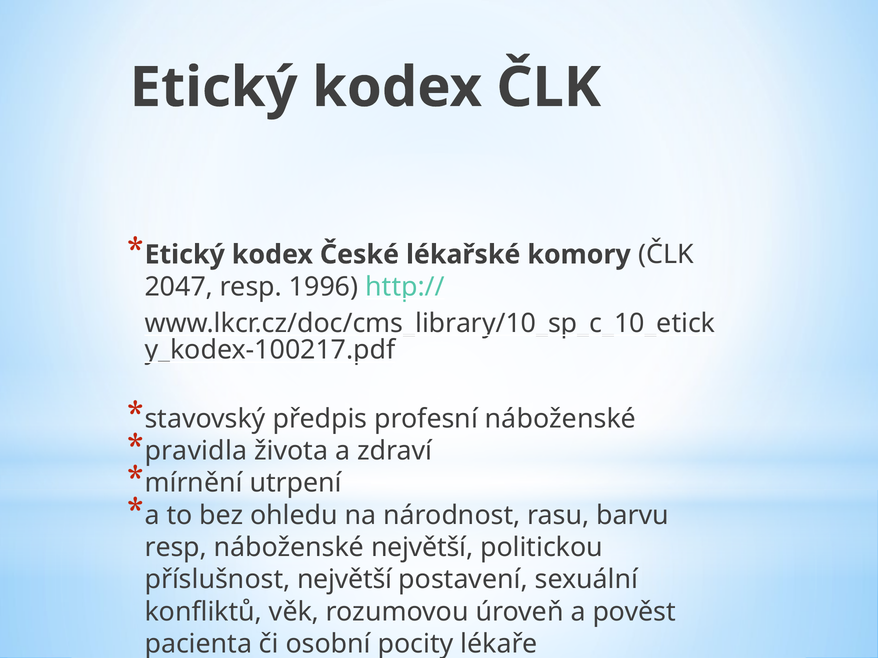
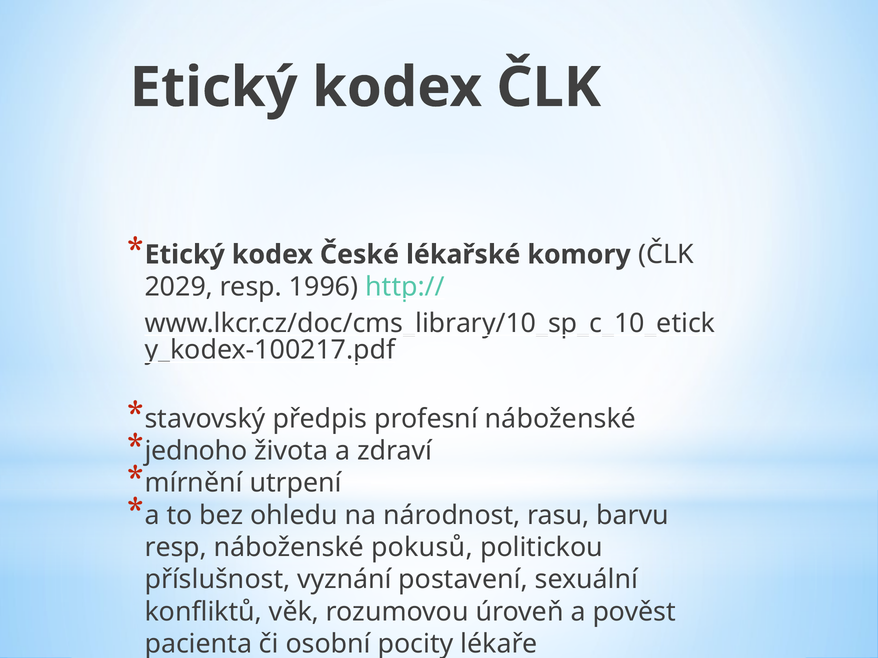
2047: 2047 -> 2029 (179, 287)
pravidla: pravidla -> jednoho (196, 451)
náboženské největší: největší -> pokusů (422, 548)
příslušnost největší: největší -> vyznání (344, 580)
